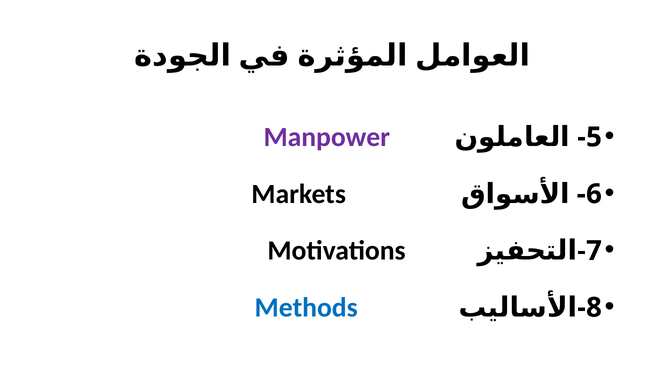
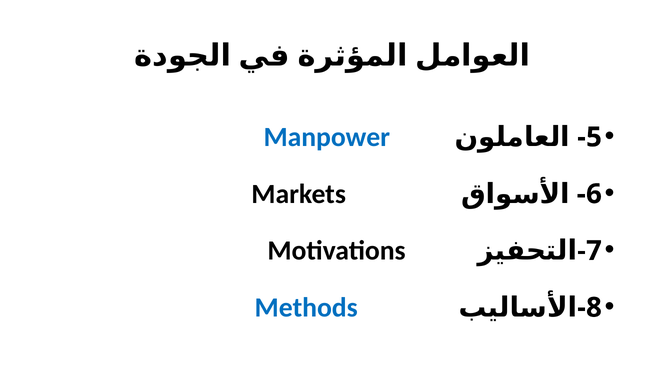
Manpower colour: purple -> blue (327, 137)
